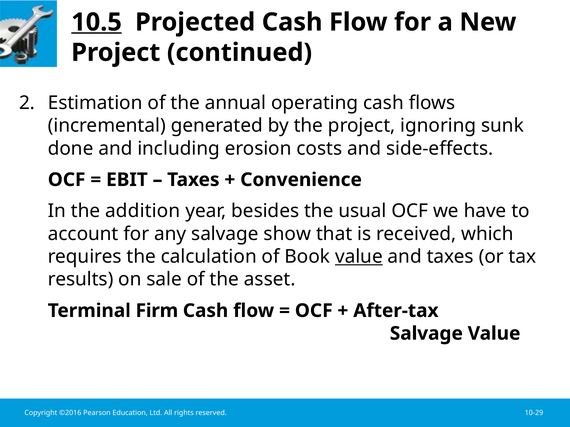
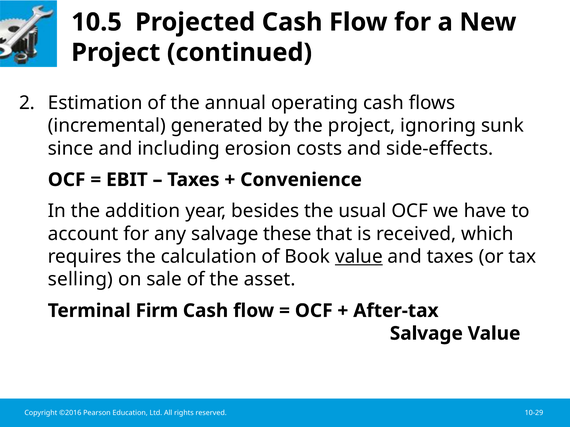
10.5 underline: present -> none (97, 22)
done: done -> since (71, 149)
show: show -> these (287, 234)
results: results -> selling (80, 280)
